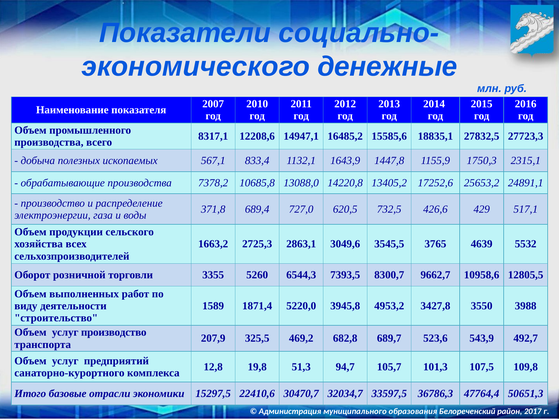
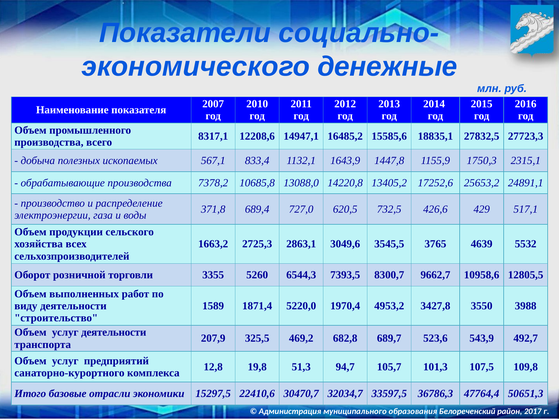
3945,8: 3945,8 -> 1970,4 (345, 306)
услуг производство: производство -> деятельности (114, 333)
